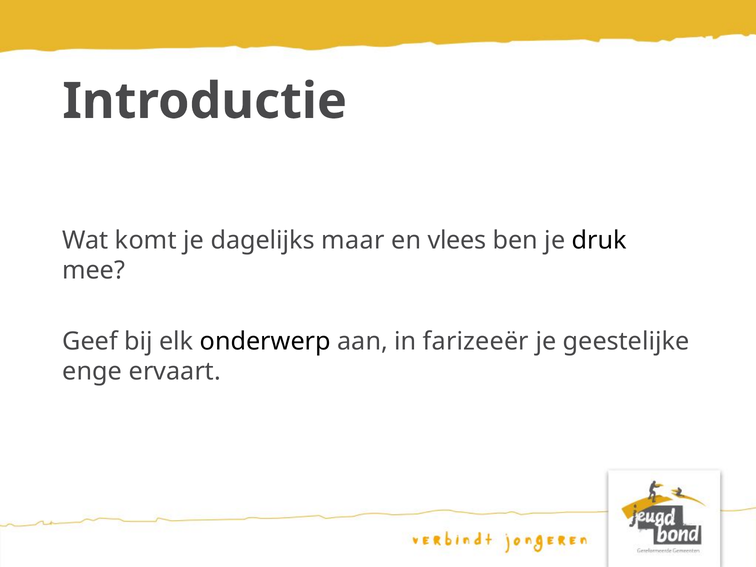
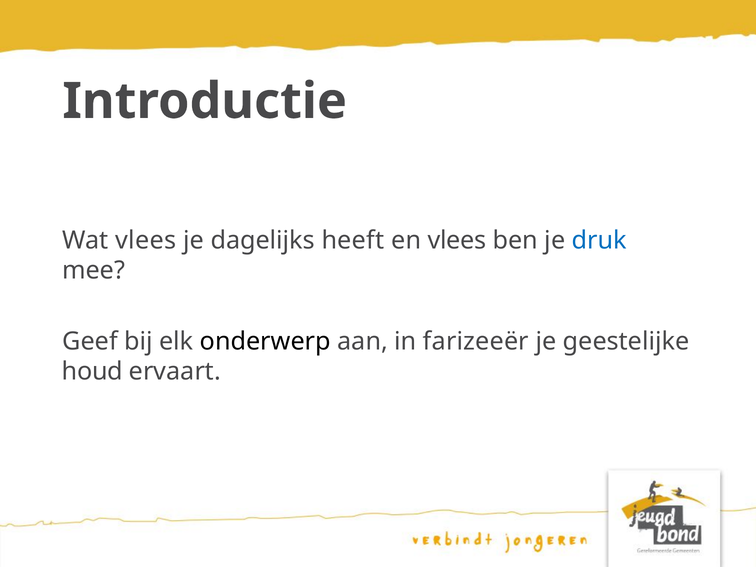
Wat komt: komt -> vlees (146, 240)
maar: maar -> heeft (353, 240)
druk colour: black -> blue (599, 240)
enge: enge -> houd (92, 371)
